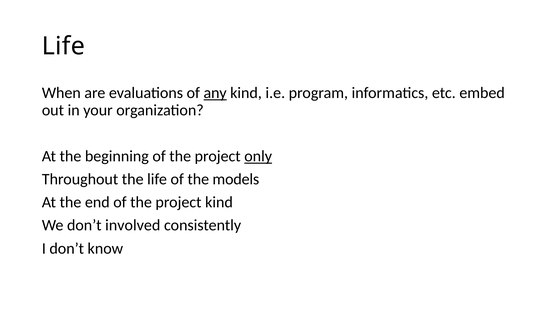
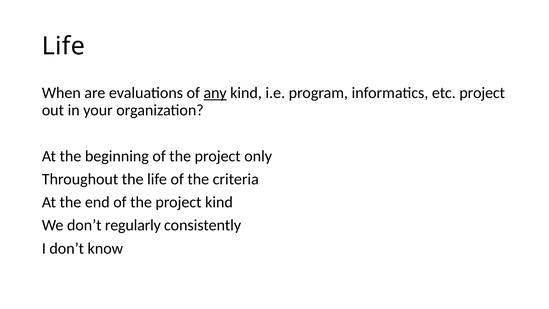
etc embed: embed -> project (482, 93)
only underline: present -> none (258, 156)
models: models -> criteria (236, 179)
involved: involved -> regularly (133, 225)
